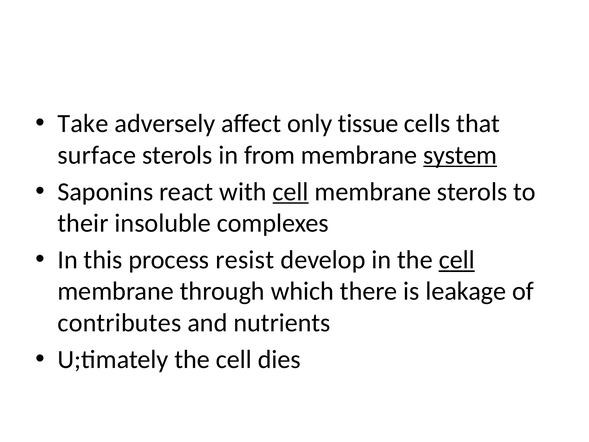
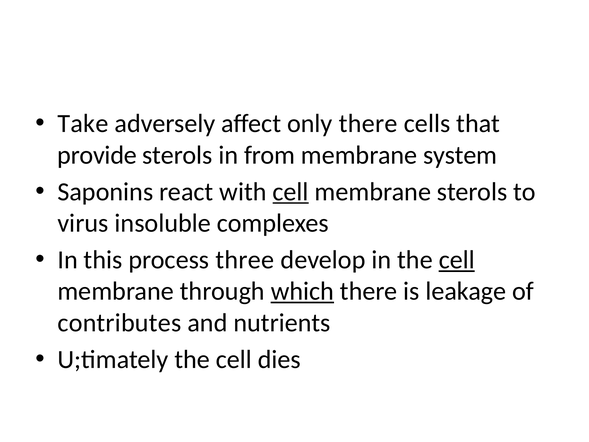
only tissue: tissue -> there (368, 124)
surface: surface -> provide (97, 155)
system underline: present -> none (460, 155)
their: their -> virus (83, 223)
resist: resist -> three (245, 260)
which underline: none -> present (302, 291)
